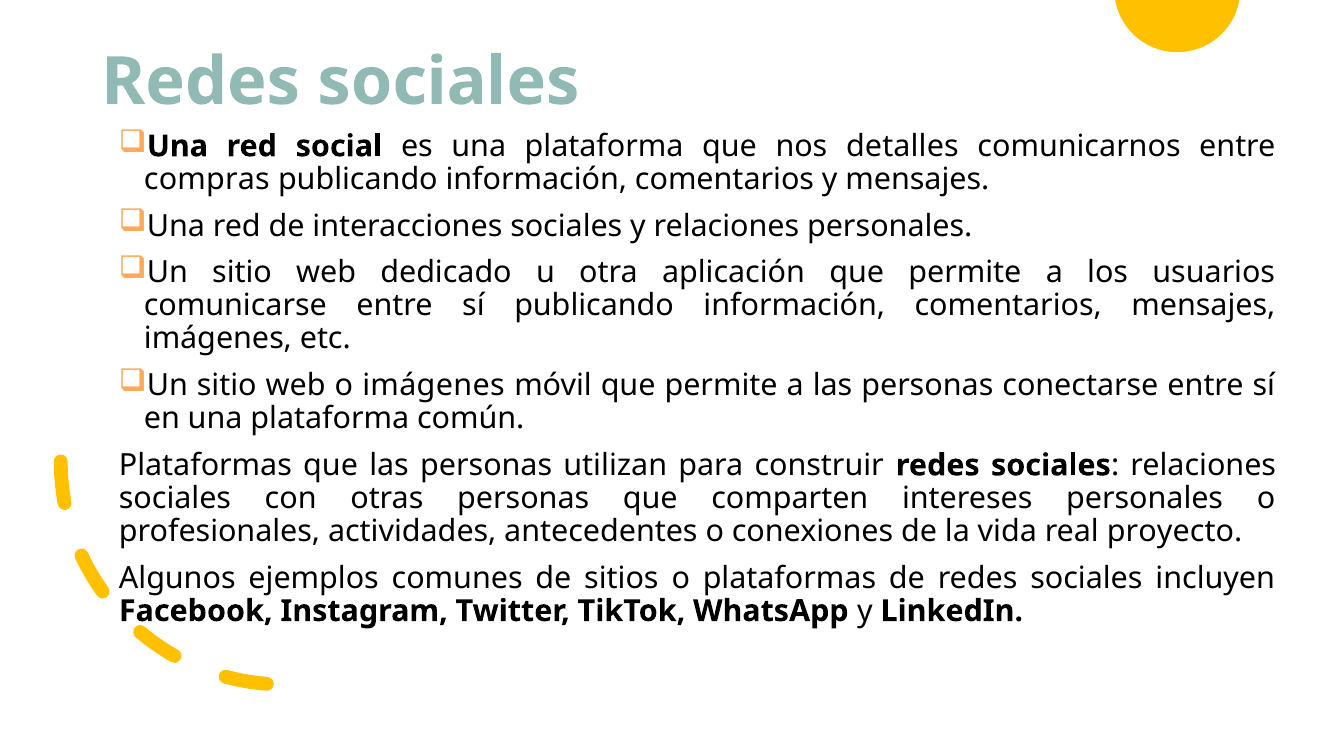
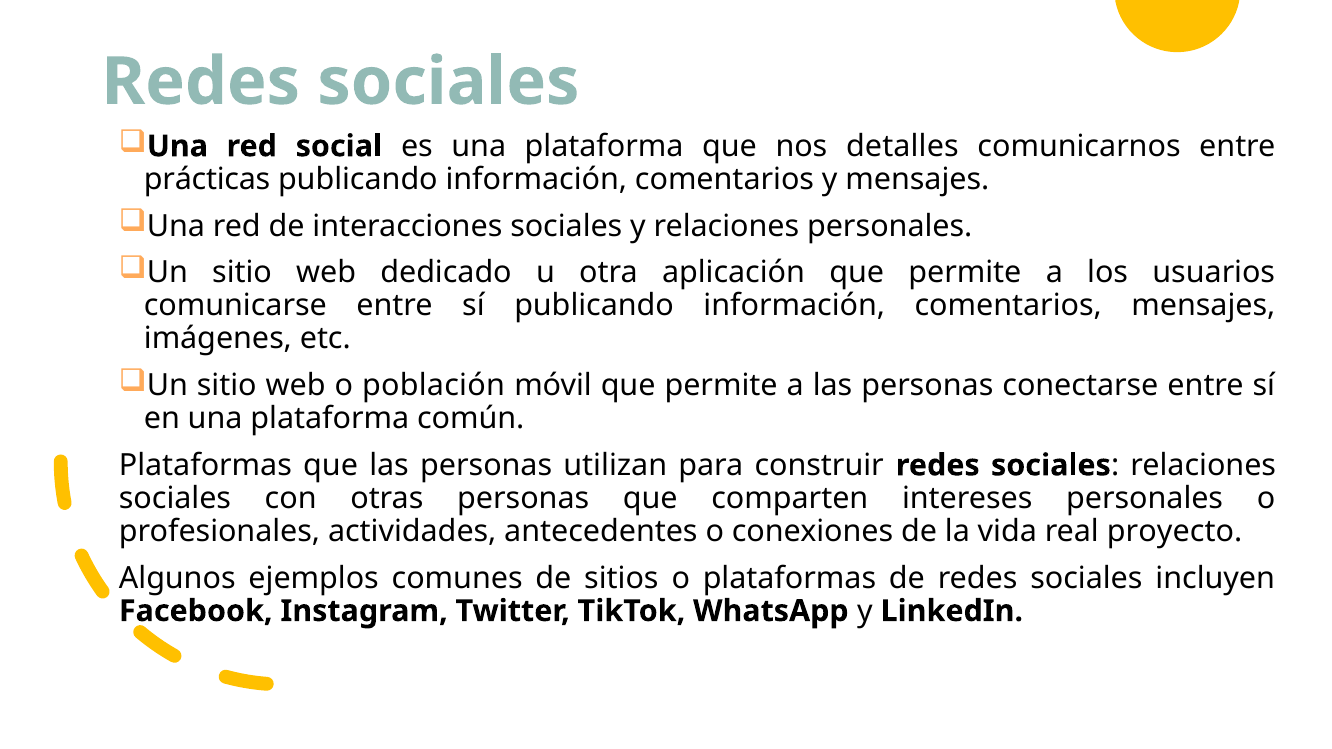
compras: compras -> prácticas (207, 179)
o imágenes: imágenes -> población (434, 386)
